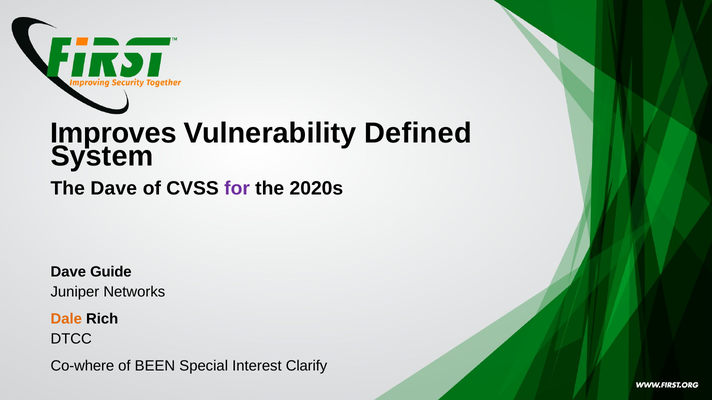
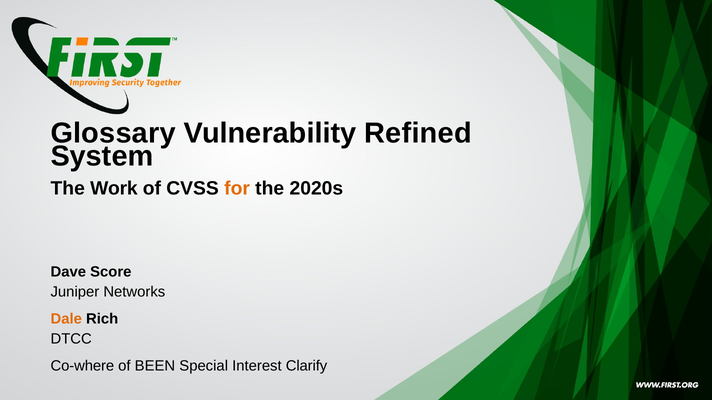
Improves: Improves -> Glossary (113, 133)
Defined: Defined -> Refined (418, 133)
The Dave: Dave -> Work (114, 189)
for colour: purple -> orange (237, 189)
Guide: Guide -> Score (111, 272)
